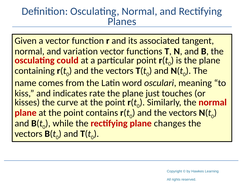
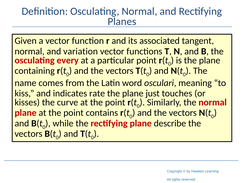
could: could -> every (68, 60)
changes: changes -> describe (170, 123)
